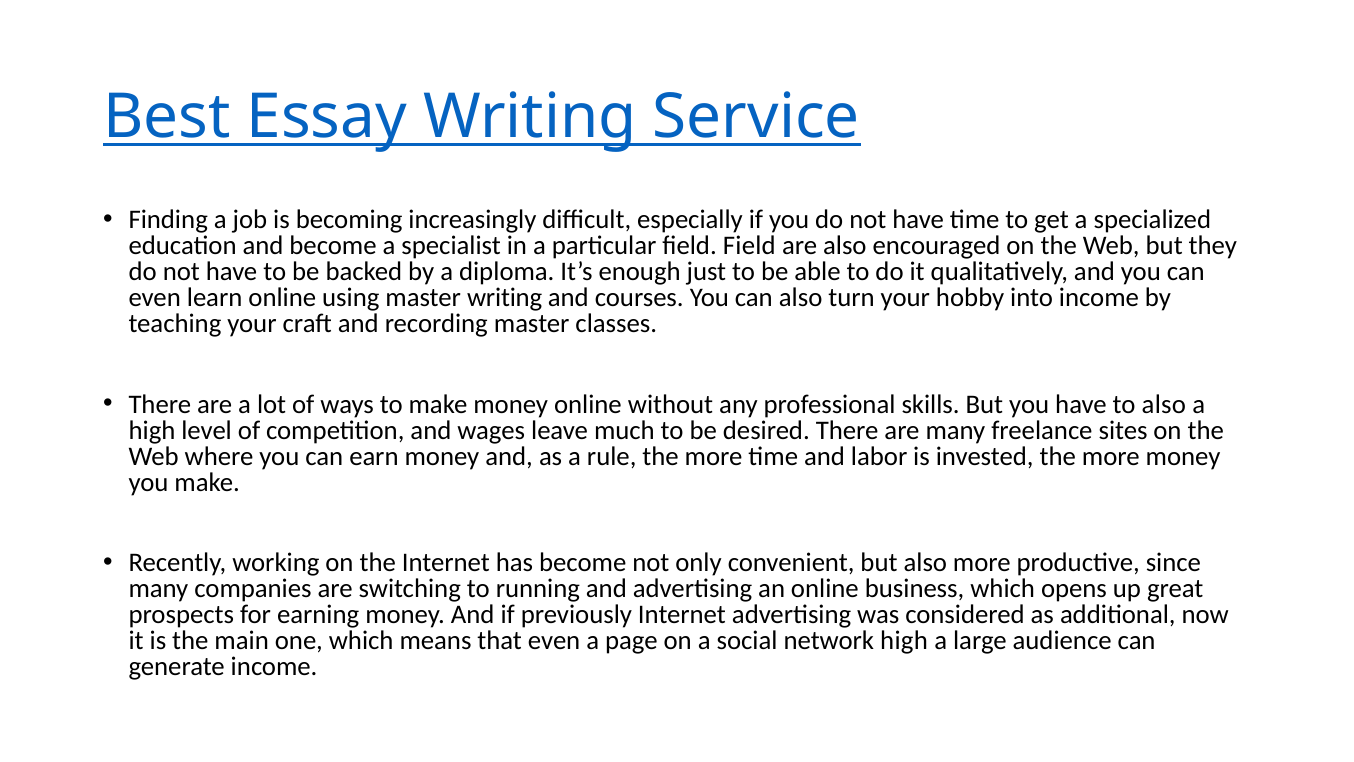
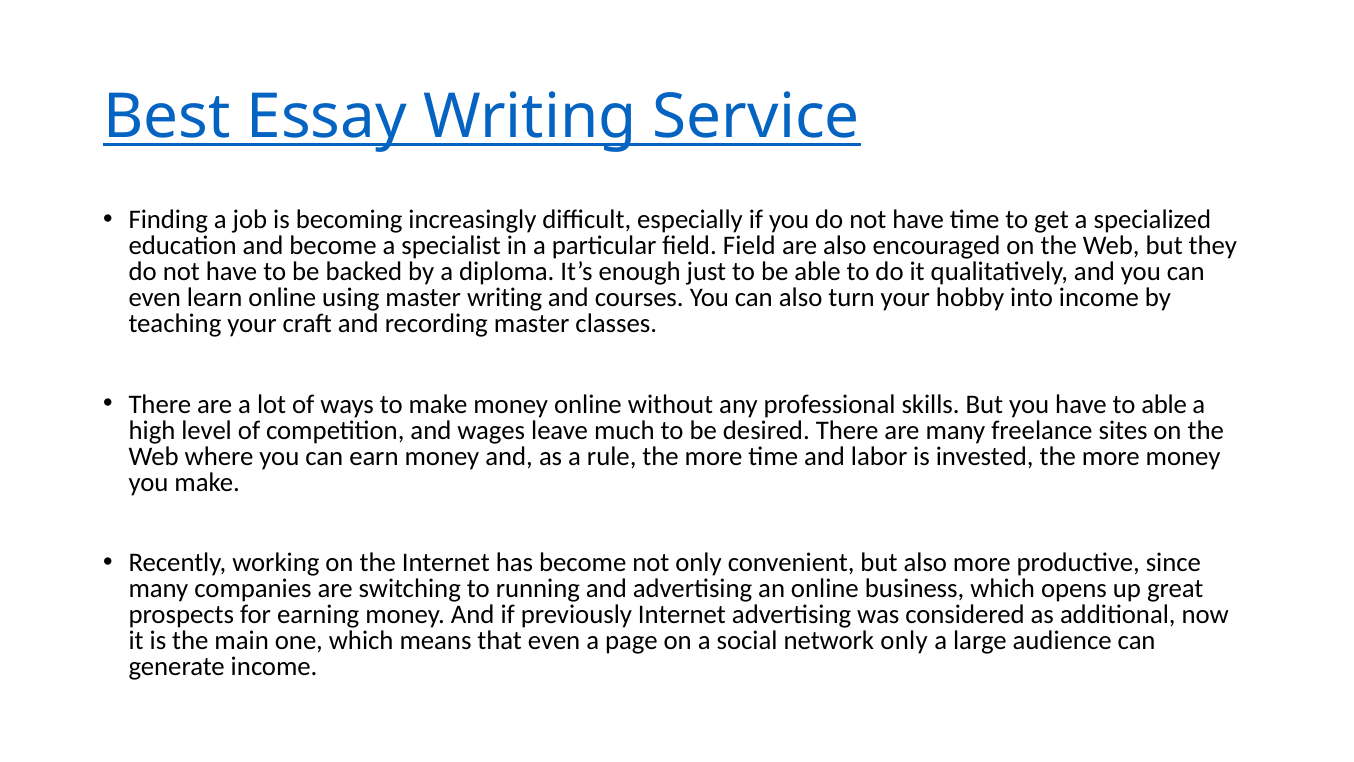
to also: also -> able (1164, 404)
network high: high -> only (904, 641)
